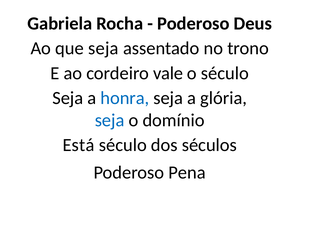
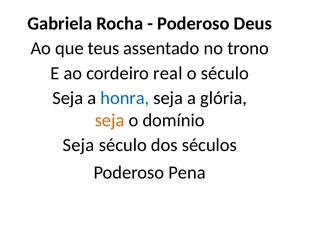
que seja: seja -> teus (104, 48)
vale: vale -> real (168, 73)
seja colour: blue -> orange (110, 120)
Está: Está -> Seja (78, 145)
